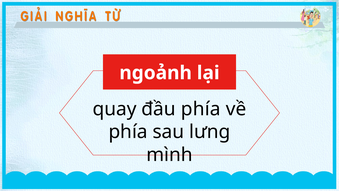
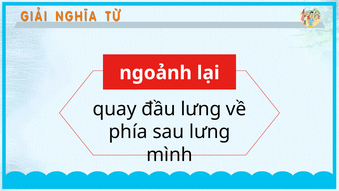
đầu phía: phía -> lưng (201, 109)
